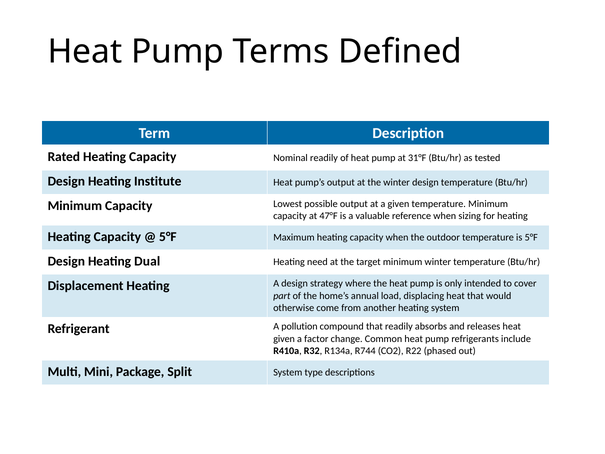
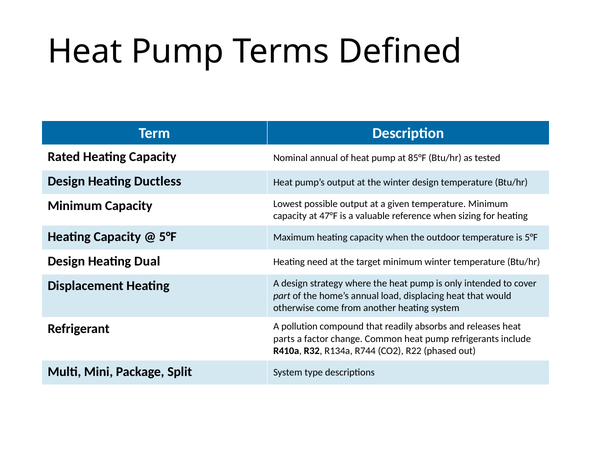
Nominal readily: readily -> annual (324, 158)
31°F: 31°F -> 85°F (417, 158)
Institute: Institute -> Ductless (158, 181)
given: given -> parts (284, 339)
